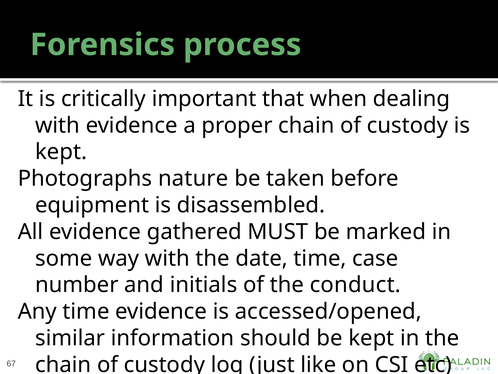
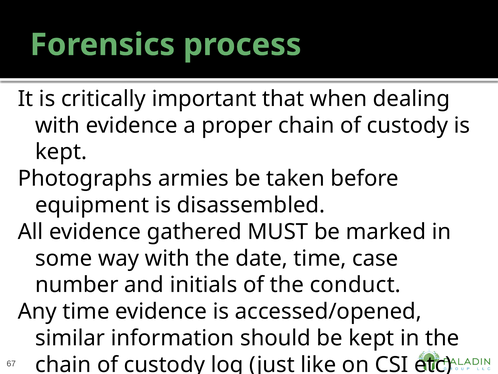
nature: nature -> armies (193, 178)
